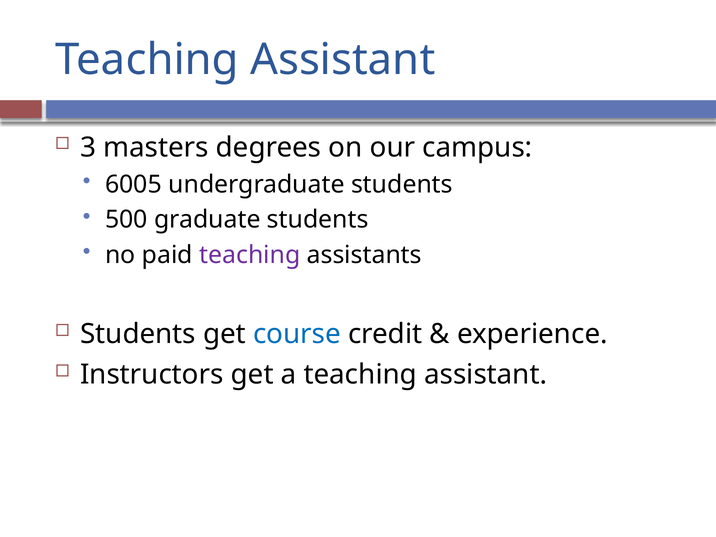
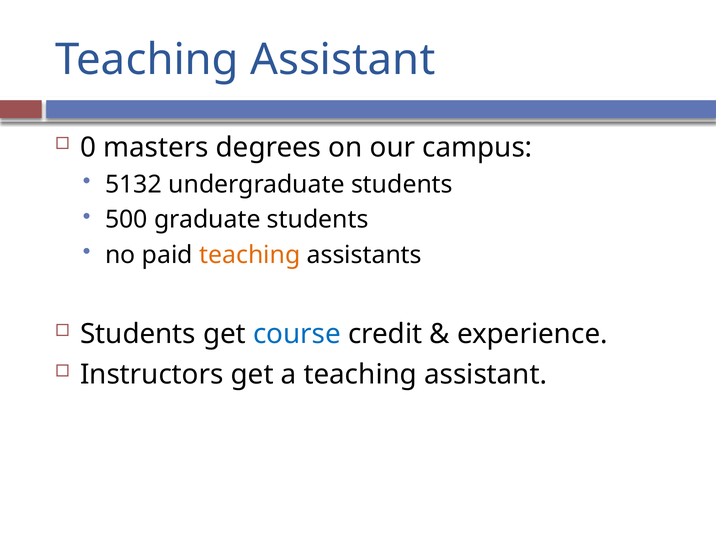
3: 3 -> 0 (88, 147)
6005: 6005 -> 5132 (134, 184)
teaching colour: purple -> orange (250, 255)
